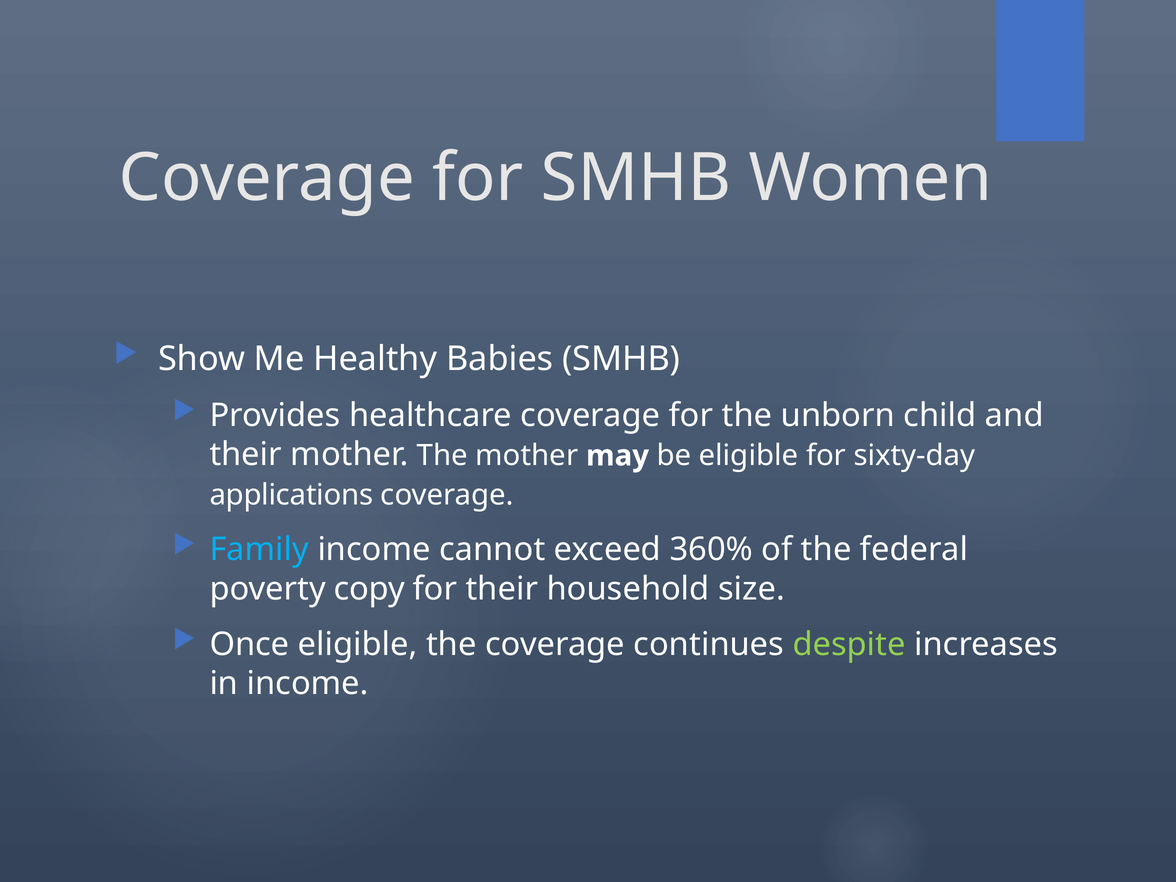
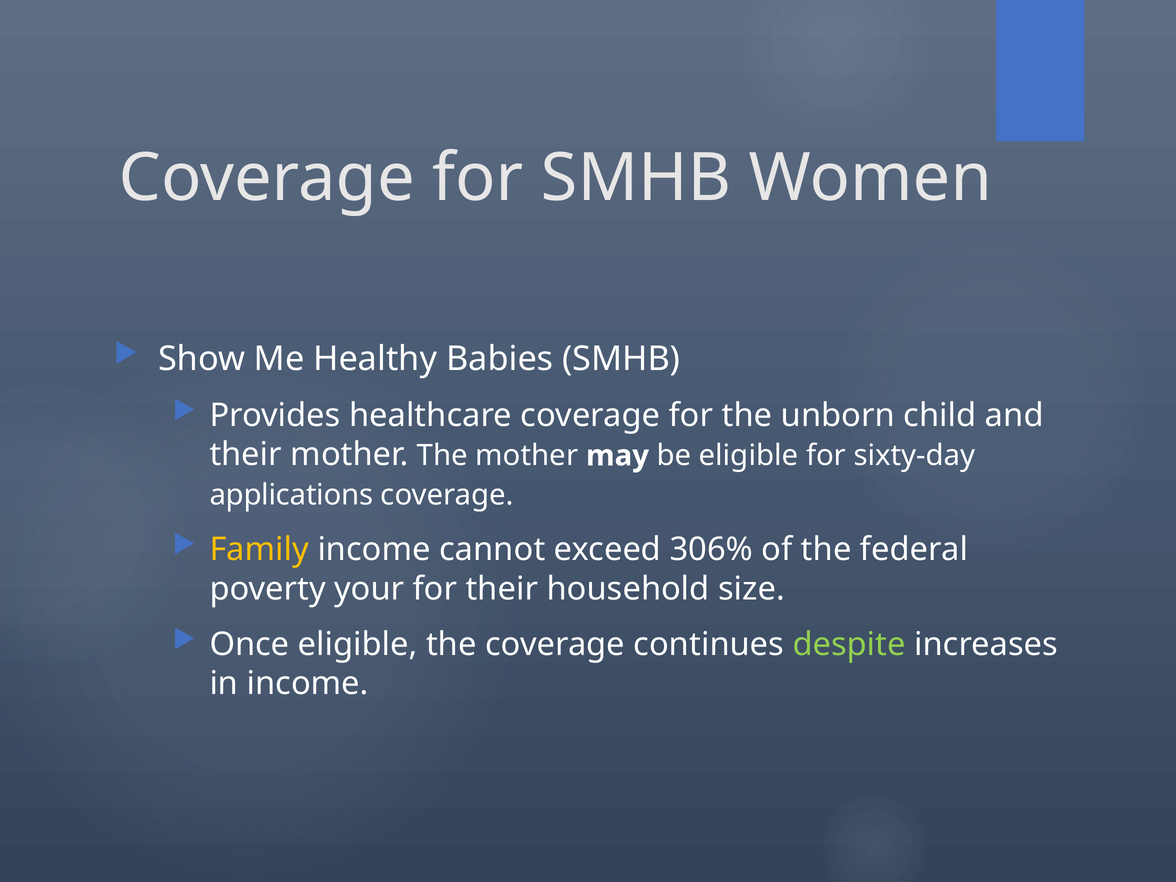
Family colour: light blue -> yellow (259, 550)
360%: 360% -> 306% (711, 550)
copy: copy -> your (369, 589)
